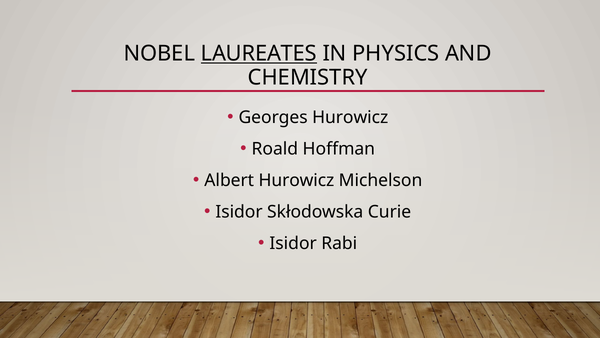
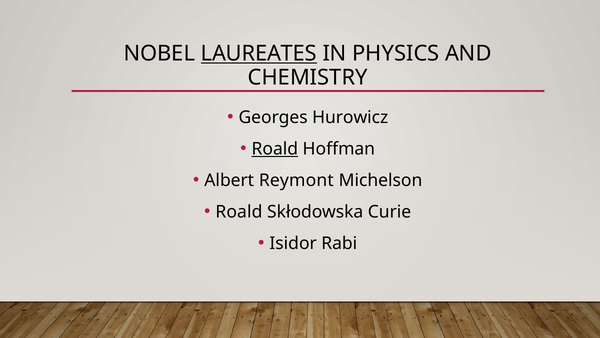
Roald underline: none -> present (275, 149)
Albert Hurowicz: Hurowicz -> Reymont (296, 180)
Isidor: Isidor -> Roald (239, 211)
